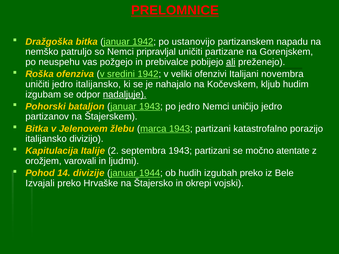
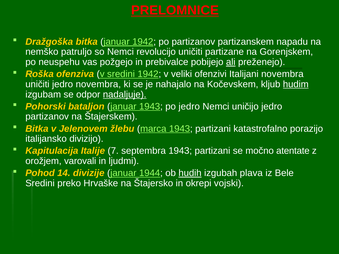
po ustanovijo: ustanovijo -> partizanov (193, 42)
pripravljal: pripravljal -> revolucijo (156, 52)
jedro italijansko: italijansko -> novembra (98, 84)
hudim underline: none -> present (296, 84)
2: 2 -> 7 (113, 151)
hudih underline: none -> present (190, 173)
izgubah preko: preko -> plava (251, 173)
Izvajali: Izvajali -> Sredini (40, 183)
